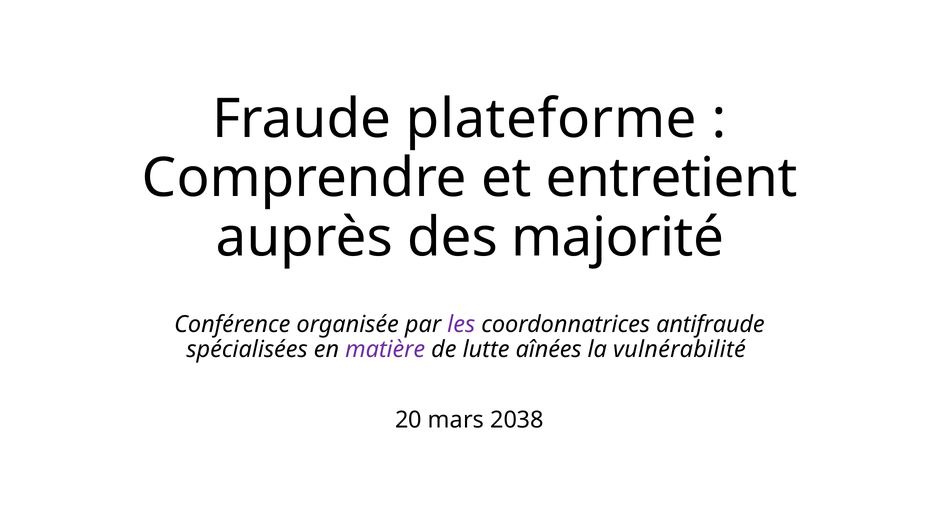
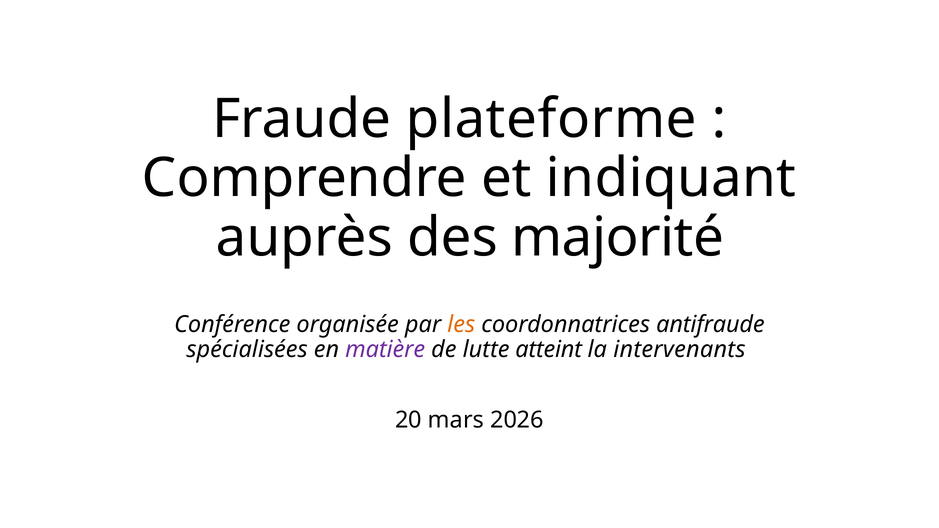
entretient: entretient -> indiquant (671, 178)
les colour: purple -> orange (461, 324)
aînées: aînées -> atteint (549, 350)
vulnérabilité: vulnérabilité -> intervenants (679, 350)
2038: 2038 -> 2026 (517, 420)
